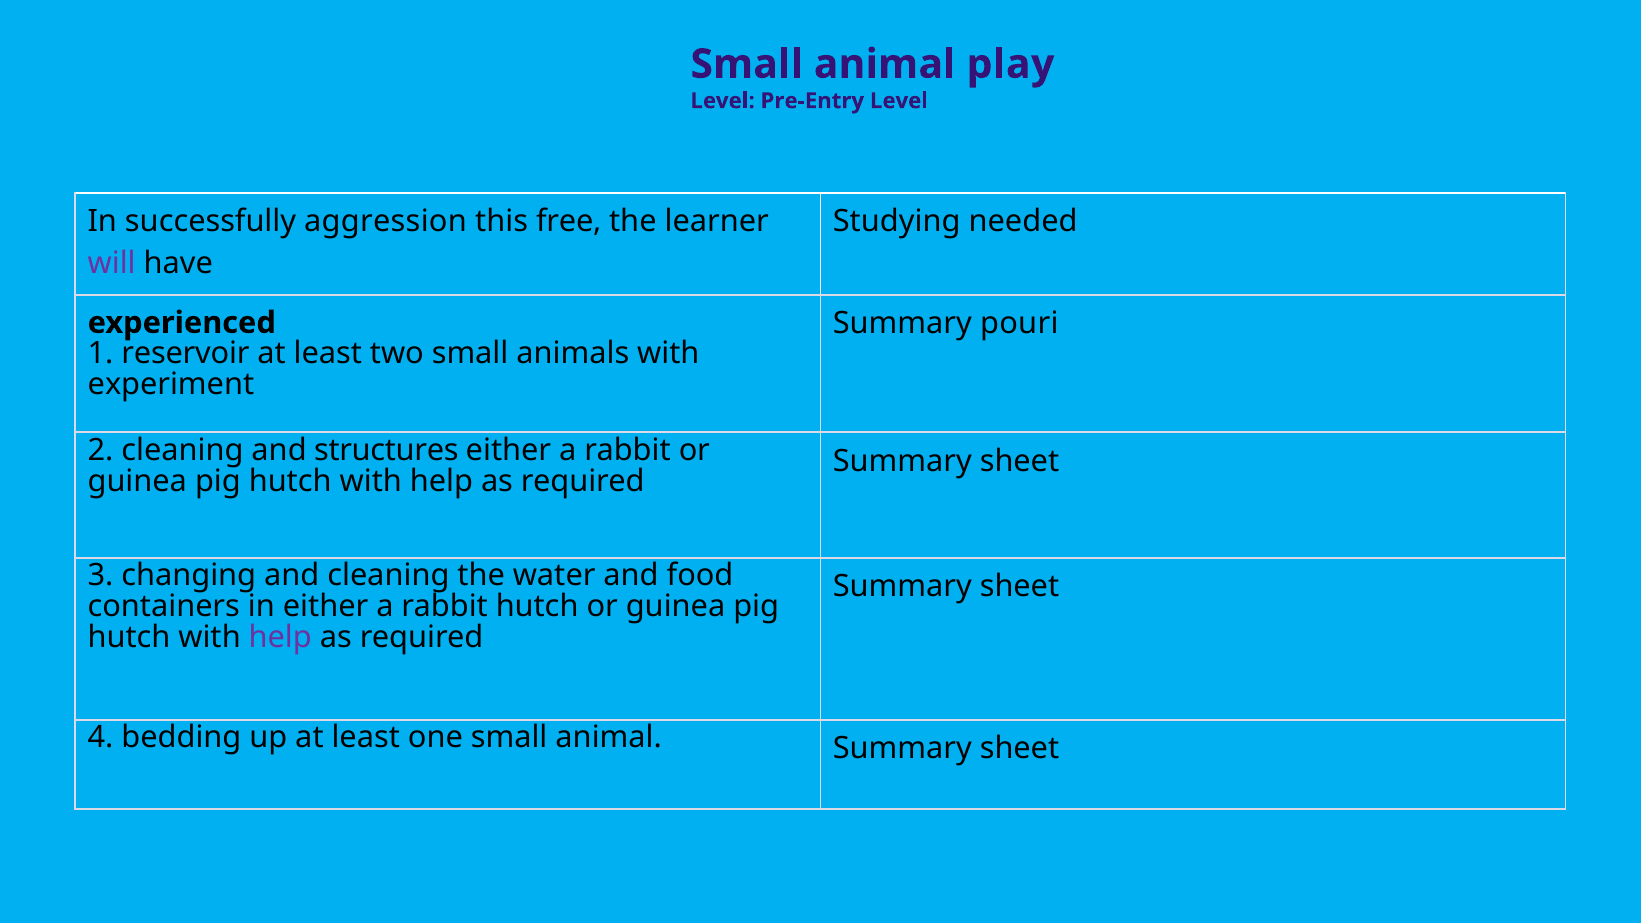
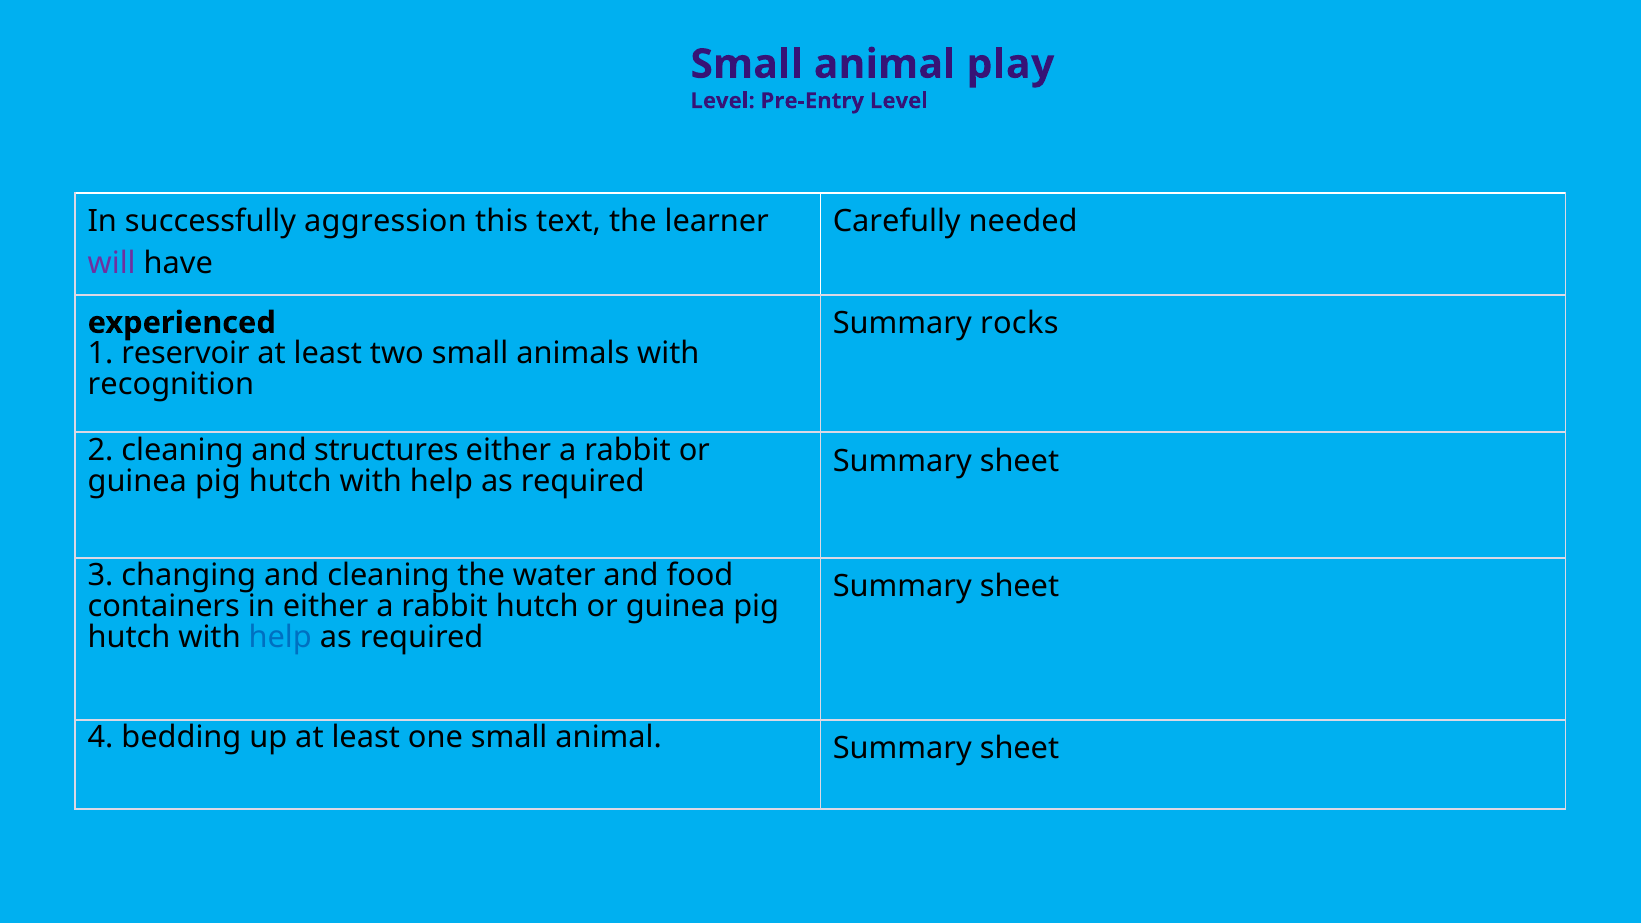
free: free -> text (569, 222)
Studying: Studying -> Carefully (897, 222)
pouri: pouri -> rocks (1019, 324)
experiment: experiment -> recognition (171, 384)
help colour: purple -> blue (280, 637)
